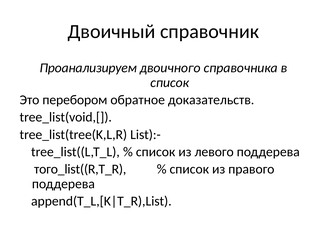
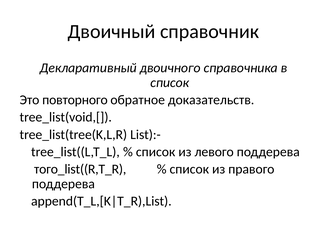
Проанализируем: Проанализируем -> Декларативный (88, 68)
перебором: перебором -> повторного (75, 100)
